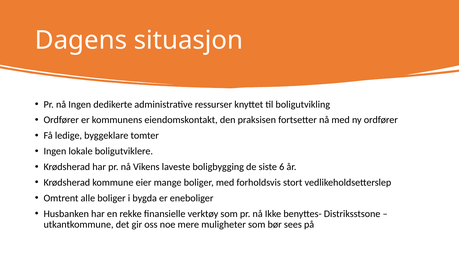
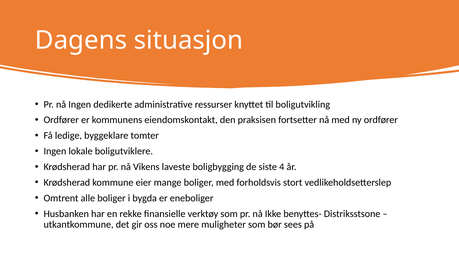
6: 6 -> 4 (282, 167)
